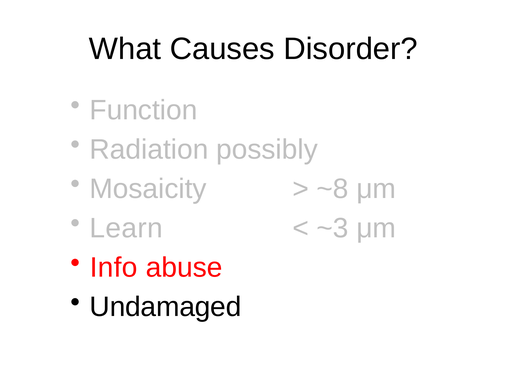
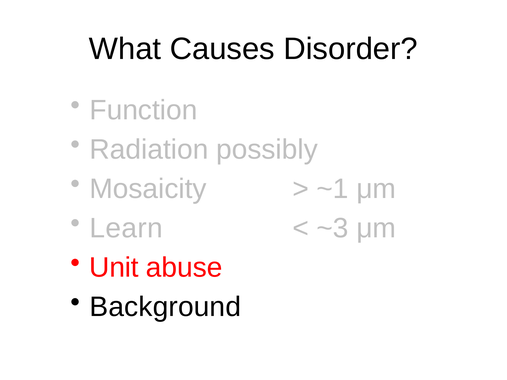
~8: ~8 -> ~1 (333, 189)
Info: Info -> Unit (114, 268)
Undamaged: Undamaged -> Background (165, 307)
